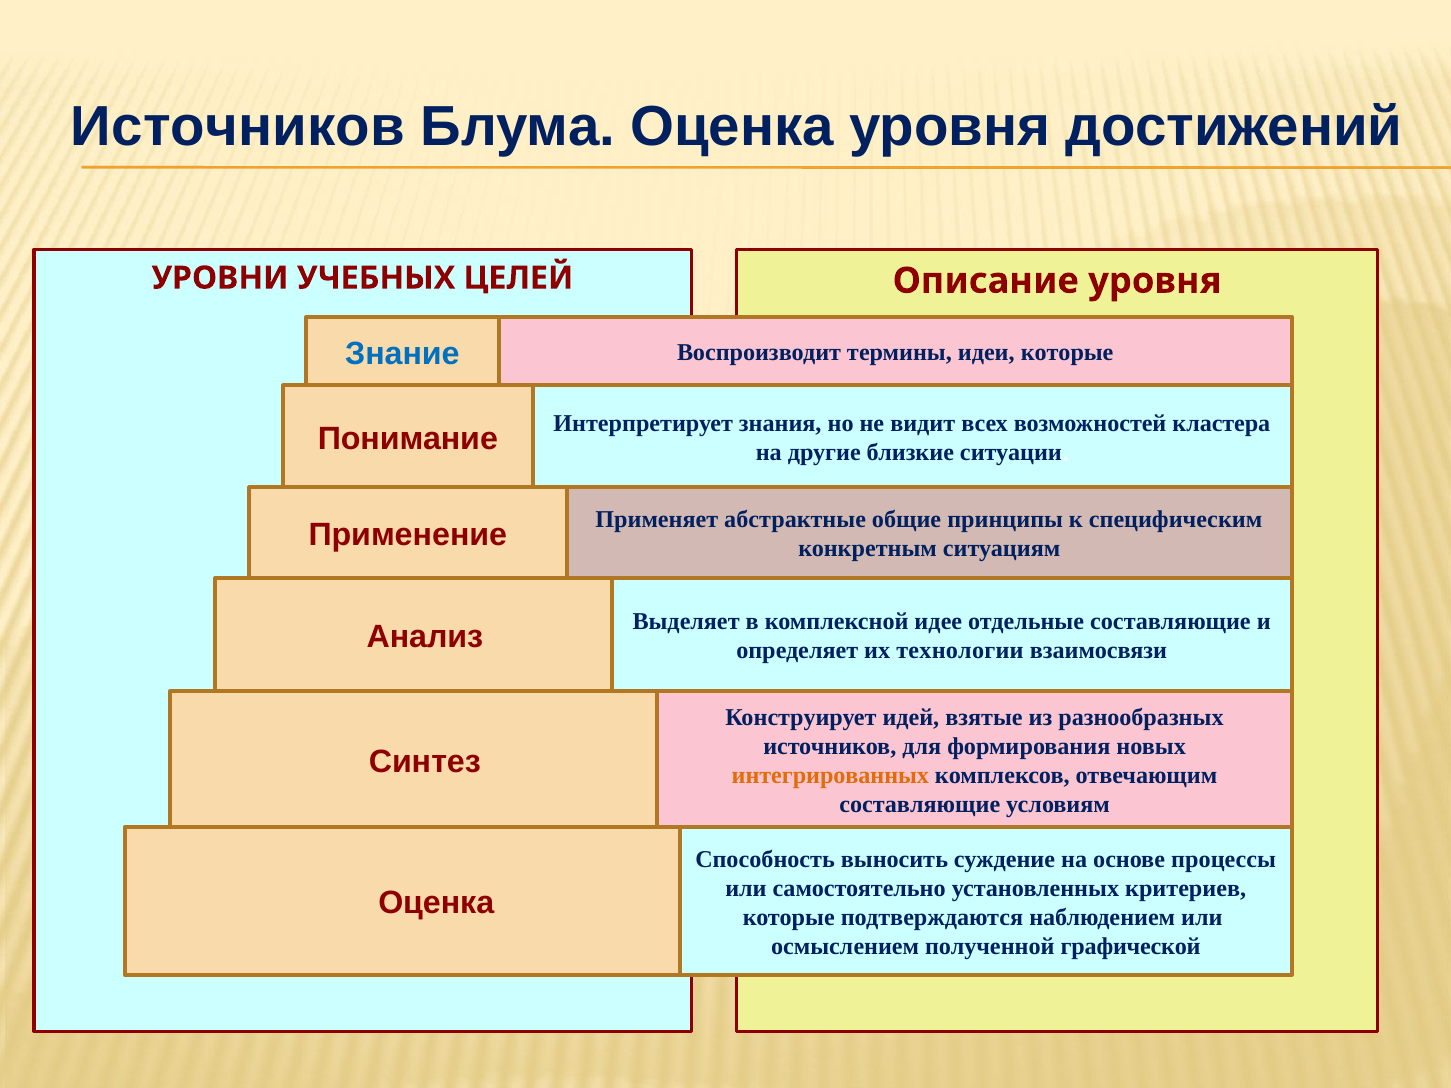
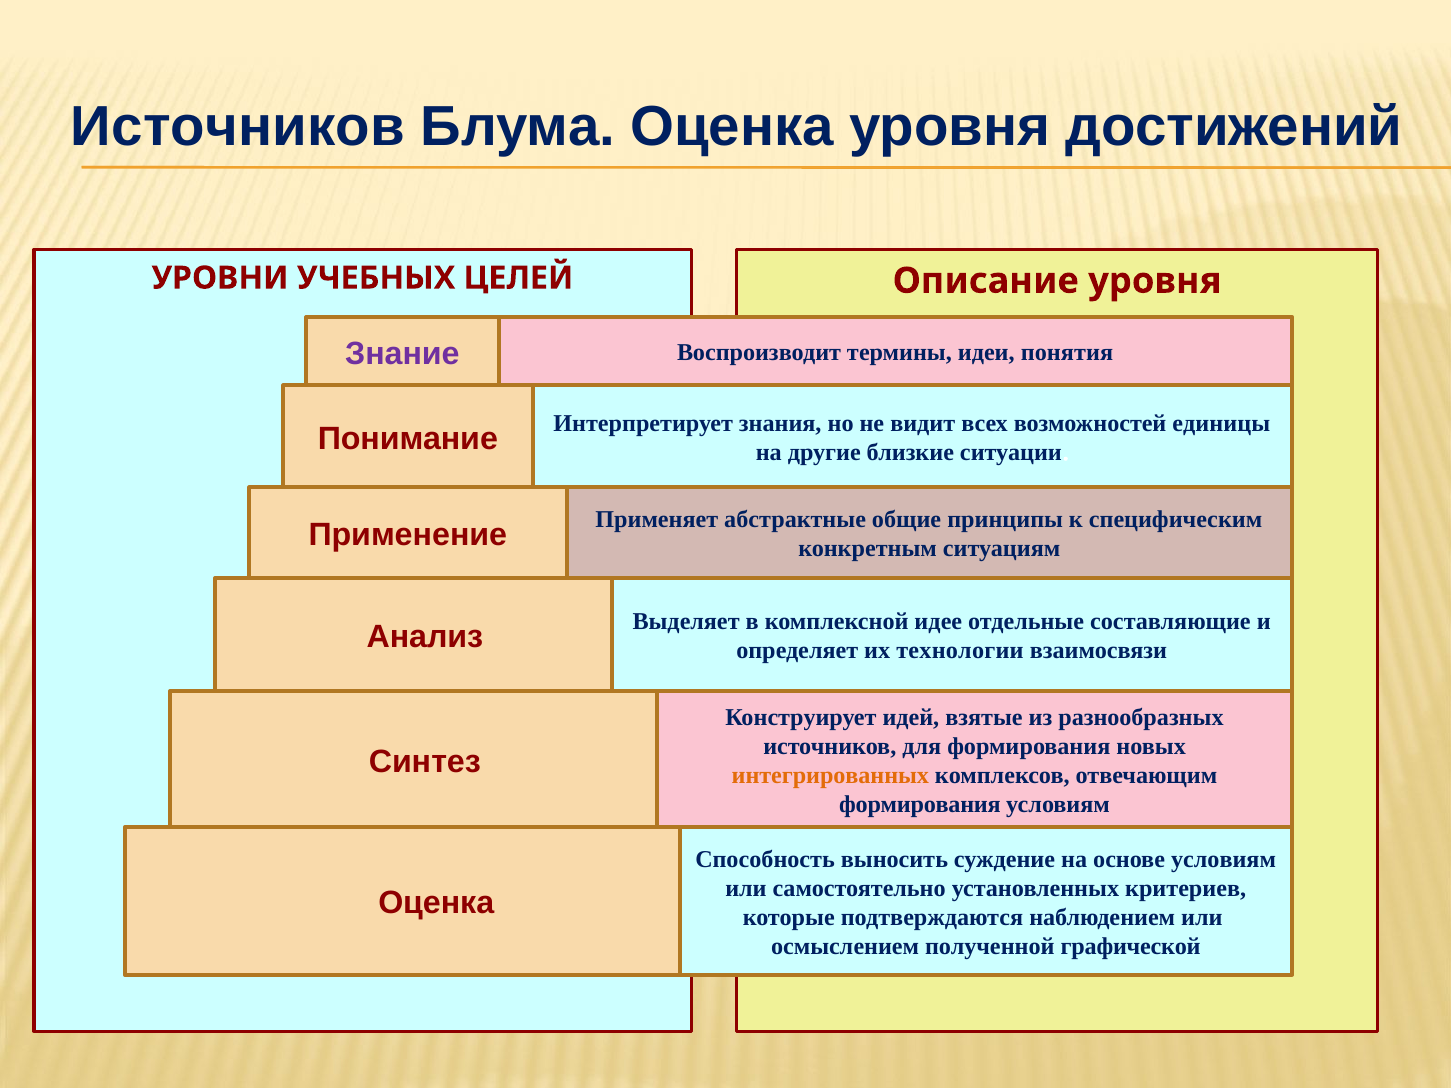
Знание colour: blue -> purple (402, 354)
идеи которые: которые -> понятия (1067, 353)
кластера: кластера -> единицы (1221, 424)
составляющие: составляющие -> формирования (920, 805)
основе процессы: процессы -> условиям (1224, 859)
